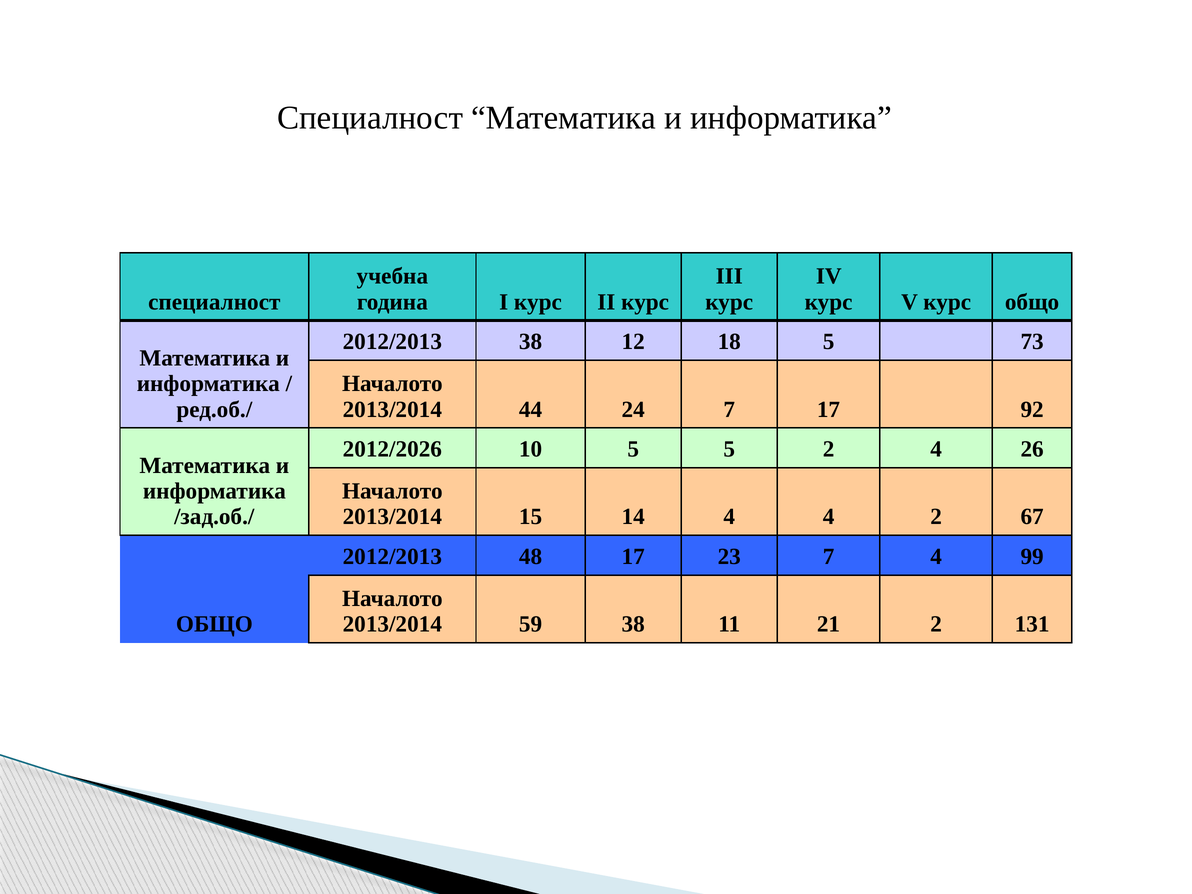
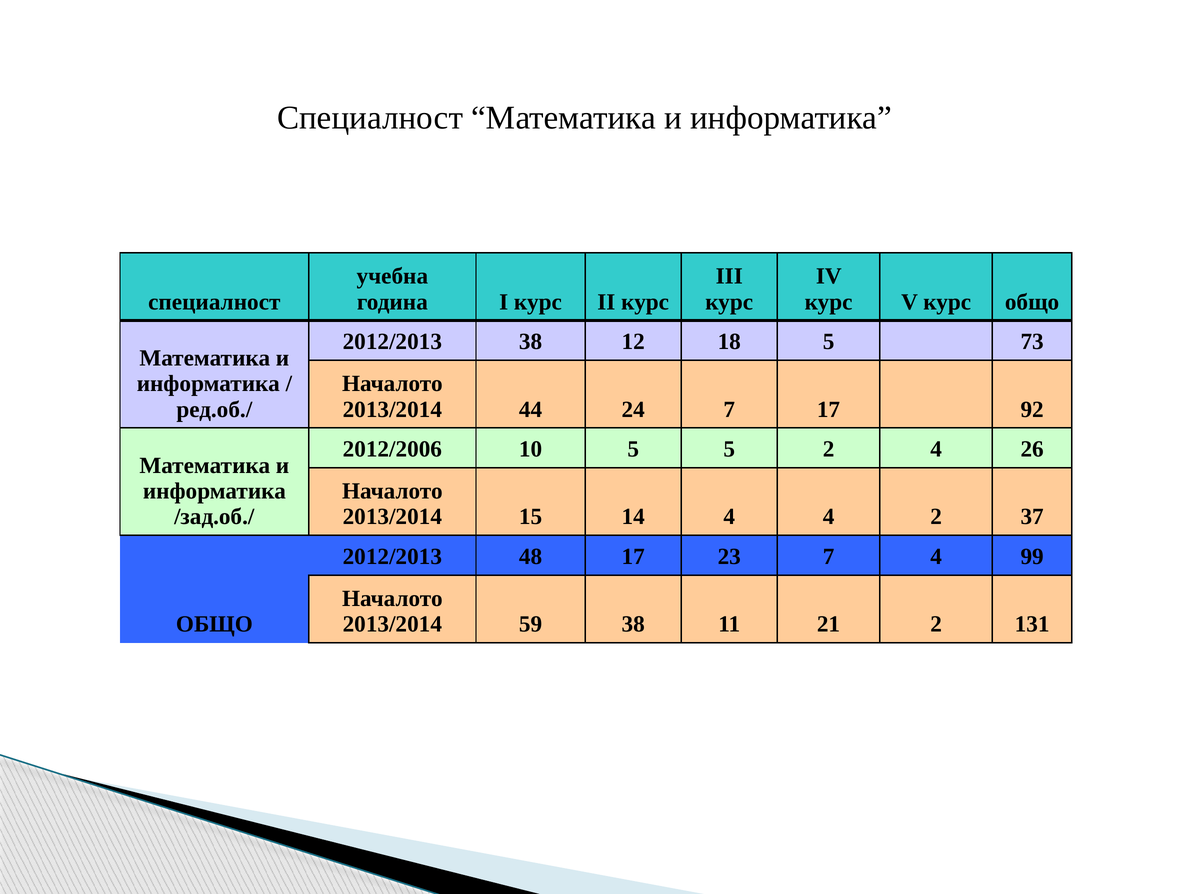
2012/2026: 2012/2026 -> 2012/2006 (392, 449)
67: 67 -> 37 (1032, 517)
